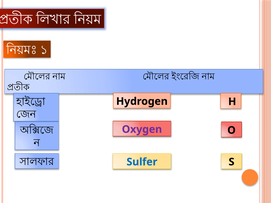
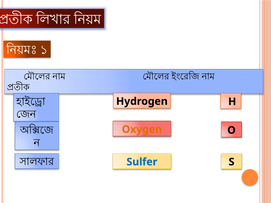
Oxygen colour: purple -> orange (142, 129)
